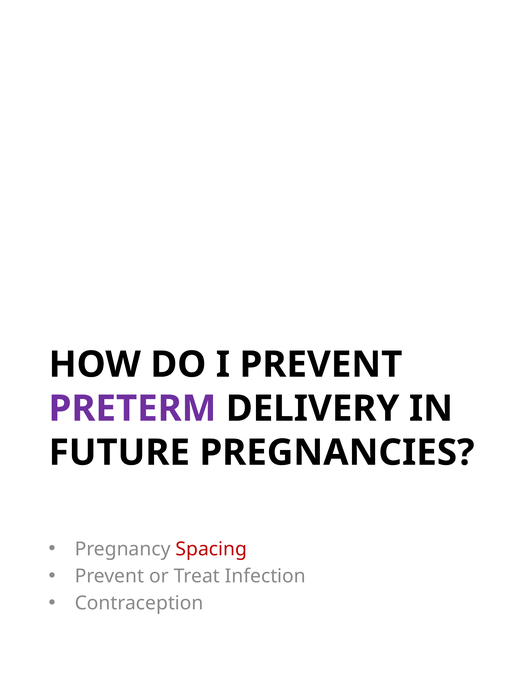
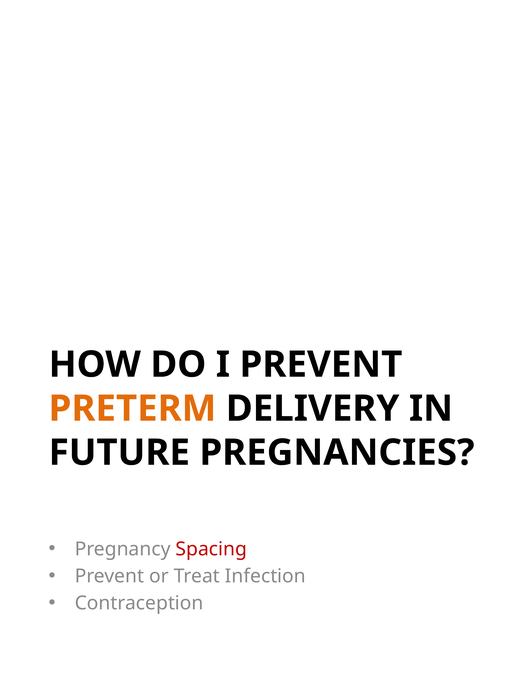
PRETERM colour: purple -> orange (132, 408)
